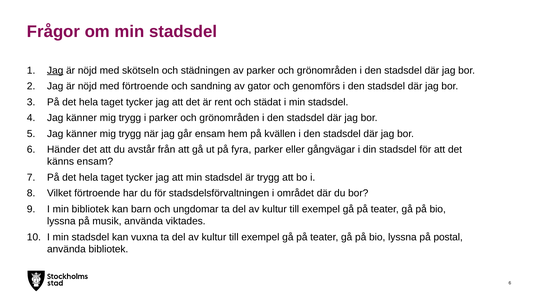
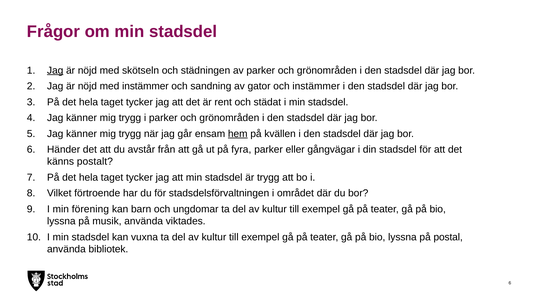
med förtroende: förtroende -> instämmer (145, 86)
och genomförs: genomförs -> instämmer (316, 86)
hem underline: none -> present (238, 134)
känns ensam: ensam -> postalt (95, 161)
min bibliotek: bibliotek -> förening (90, 209)
